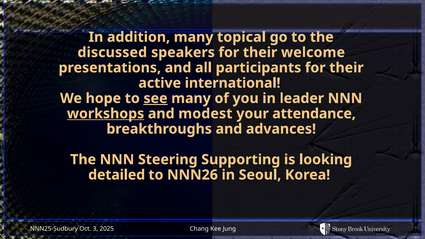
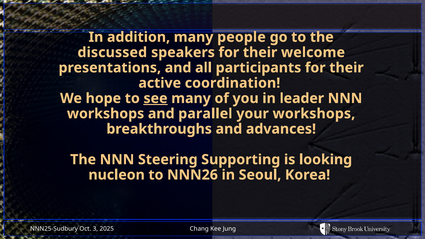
topical: topical -> people (241, 37)
international: international -> coordination (233, 83)
workshops underline: present -> none (106, 114)
modest: modest -> parallel (205, 114)
your attendance: attendance -> workshops (314, 114)
detailed: detailed -> nucleon (117, 175)
